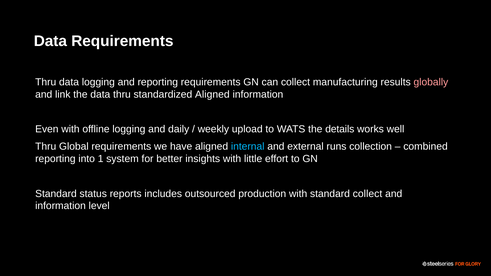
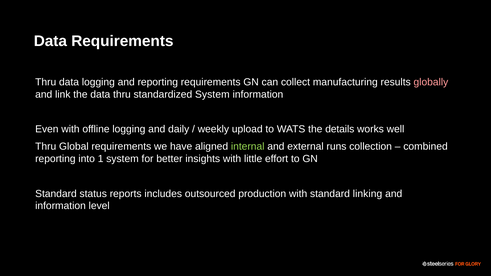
standardized Aligned: Aligned -> System (212, 94)
internal colour: light blue -> light green (248, 147)
standard collect: collect -> linking (368, 194)
